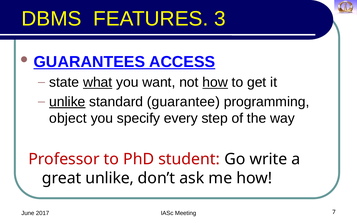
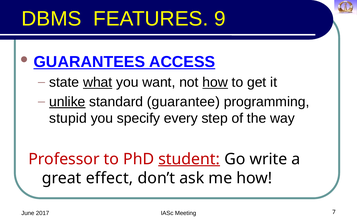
3: 3 -> 9 (220, 19)
object: object -> stupid (68, 118)
student underline: none -> present (189, 159)
great unlike: unlike -> effect (109, 178)
